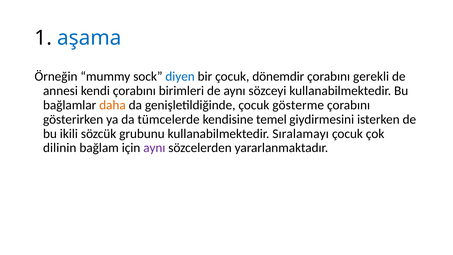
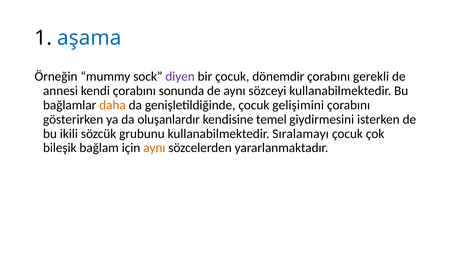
diyen colour: blue -> purple (180, 77)
birimleri: birimleri -> sonunda (182, 91)
gösterme: gösterme -> gelişimini (298, 105)
tümcelerde: tümcelerde -> oluşanlardır (169, 119)
dilinin: dilinin -> bileşik (60, 148)
aynı colour: purple -> orange (154, 148)
